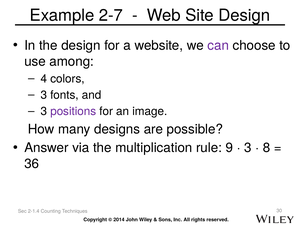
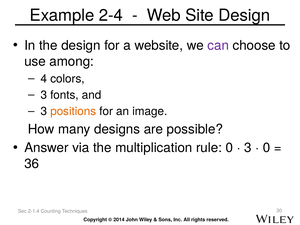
2-7: 2-7 -> 2-4 (111, 15)
positions colour: purple -> orange (73, 111)
rule 9: 9 -> 0 (229, 148)
8: 8 -> 0 (266, 148)
